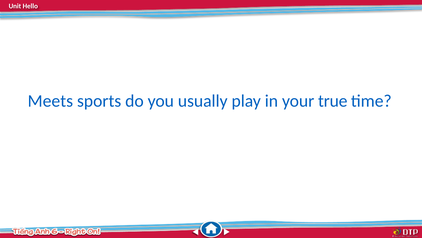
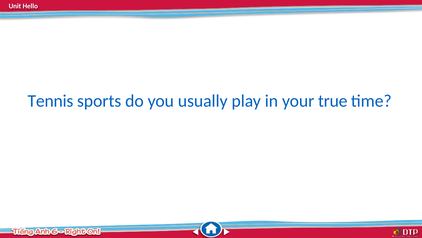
Meets: Meets -> Tennis (50, 101)
